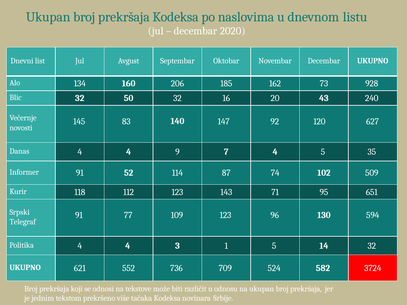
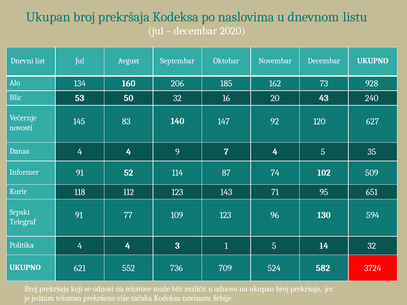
Blic 32: 32 -> 53 (80, 98)
